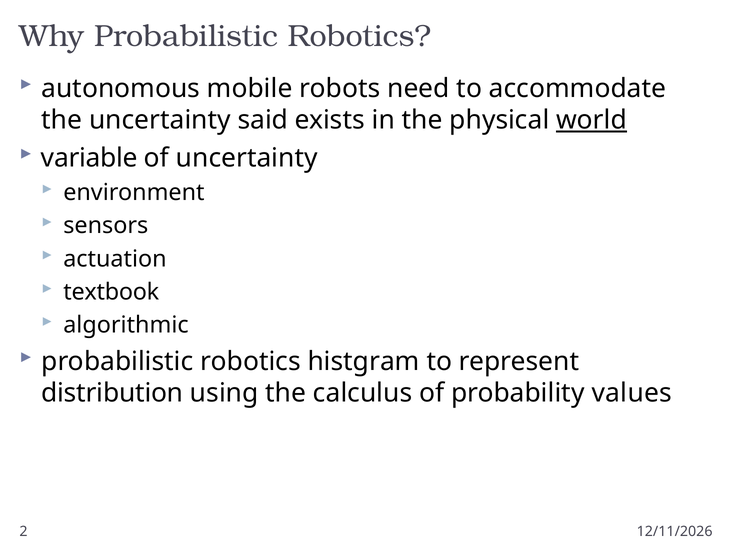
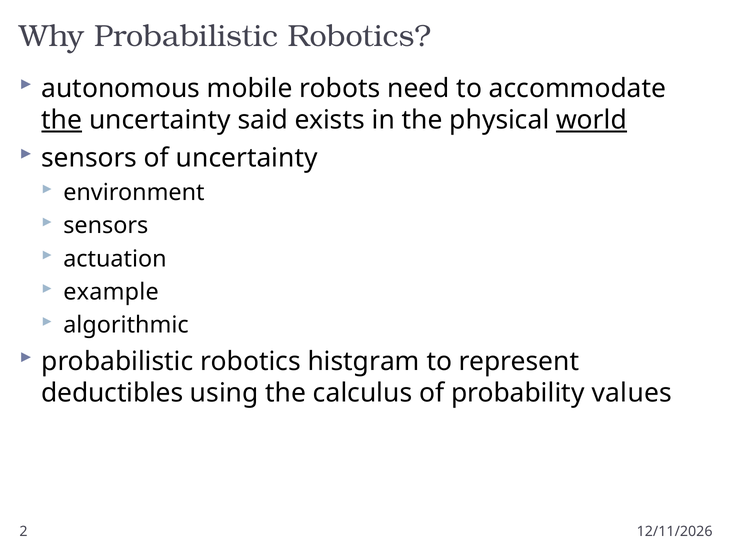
the underline: none -> present (62, 120)
variable: variable -> sensors (89, 158)
textbook: textbook -> example (111, 292)
distribution: distribution -> deductibles (112, 393)
